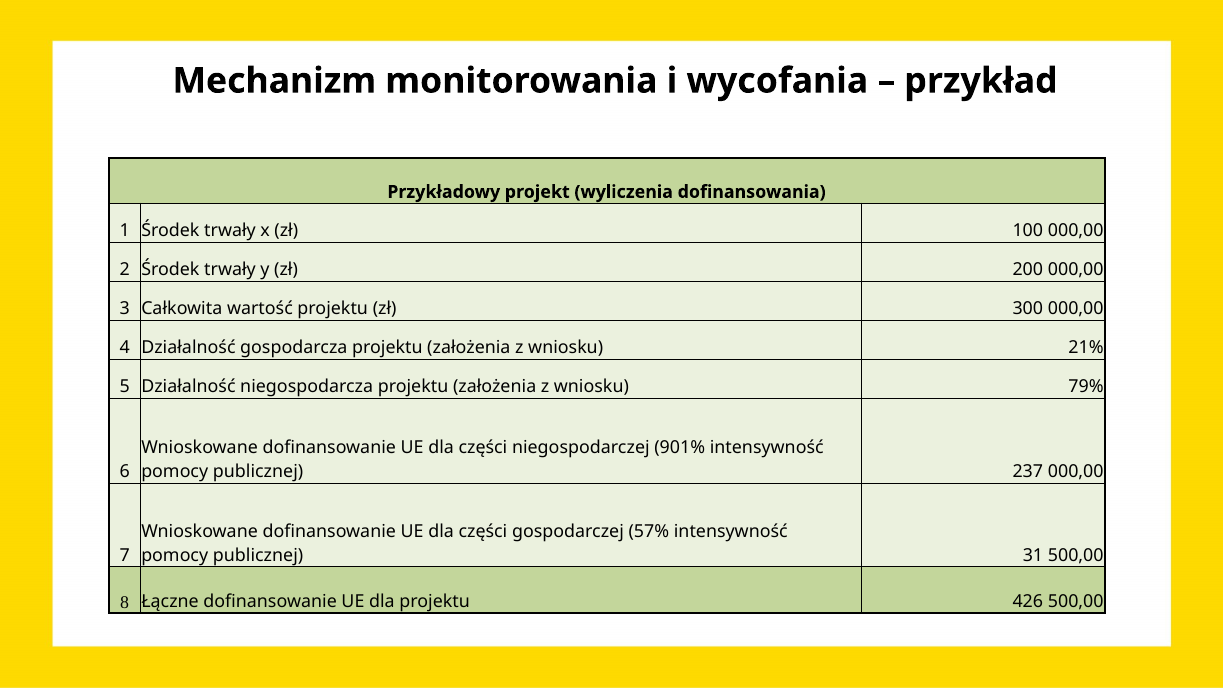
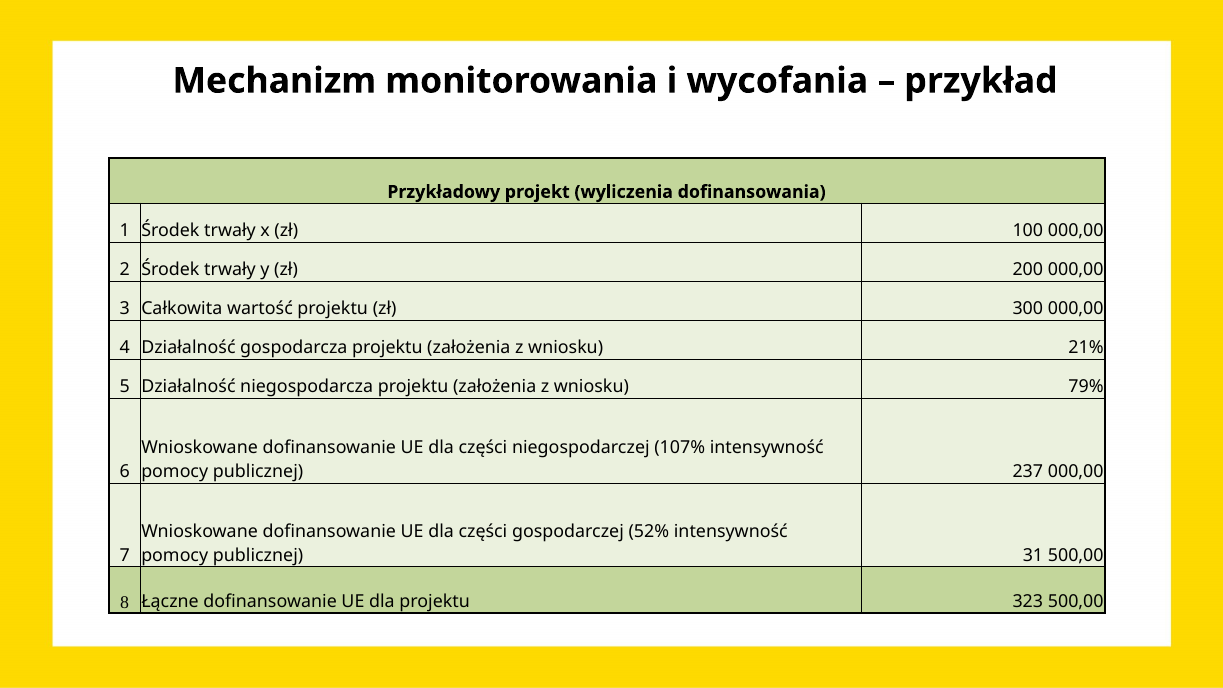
901%: 901% -> 107% (680, 447)
57%: 57% -> 52% (649, 531)
426: 426 -> 323 (1028, 602)
